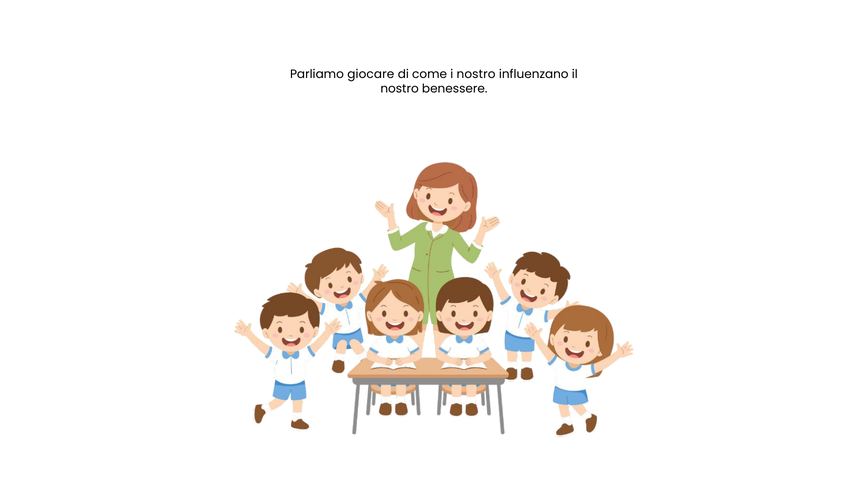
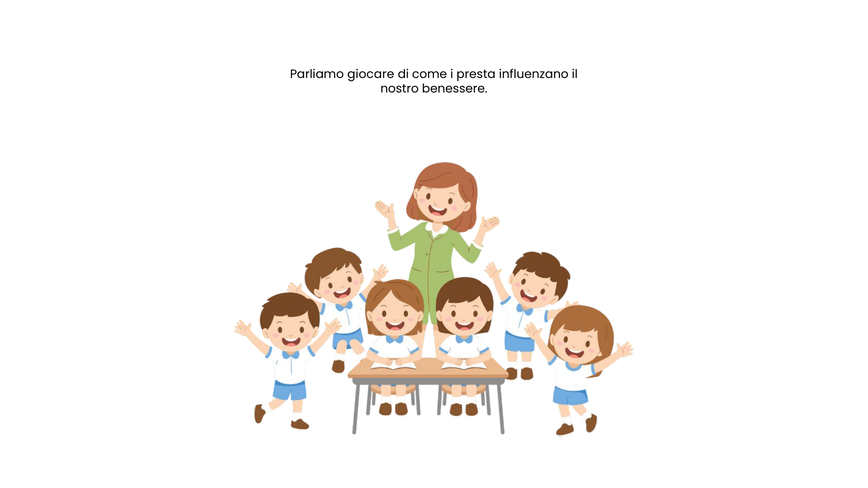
i nostro: nostro -> presta (476, 74)
